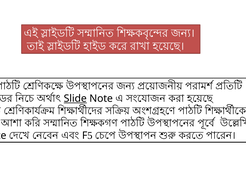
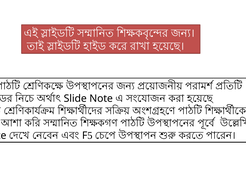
Slide underline: present -> none (75, 98)
